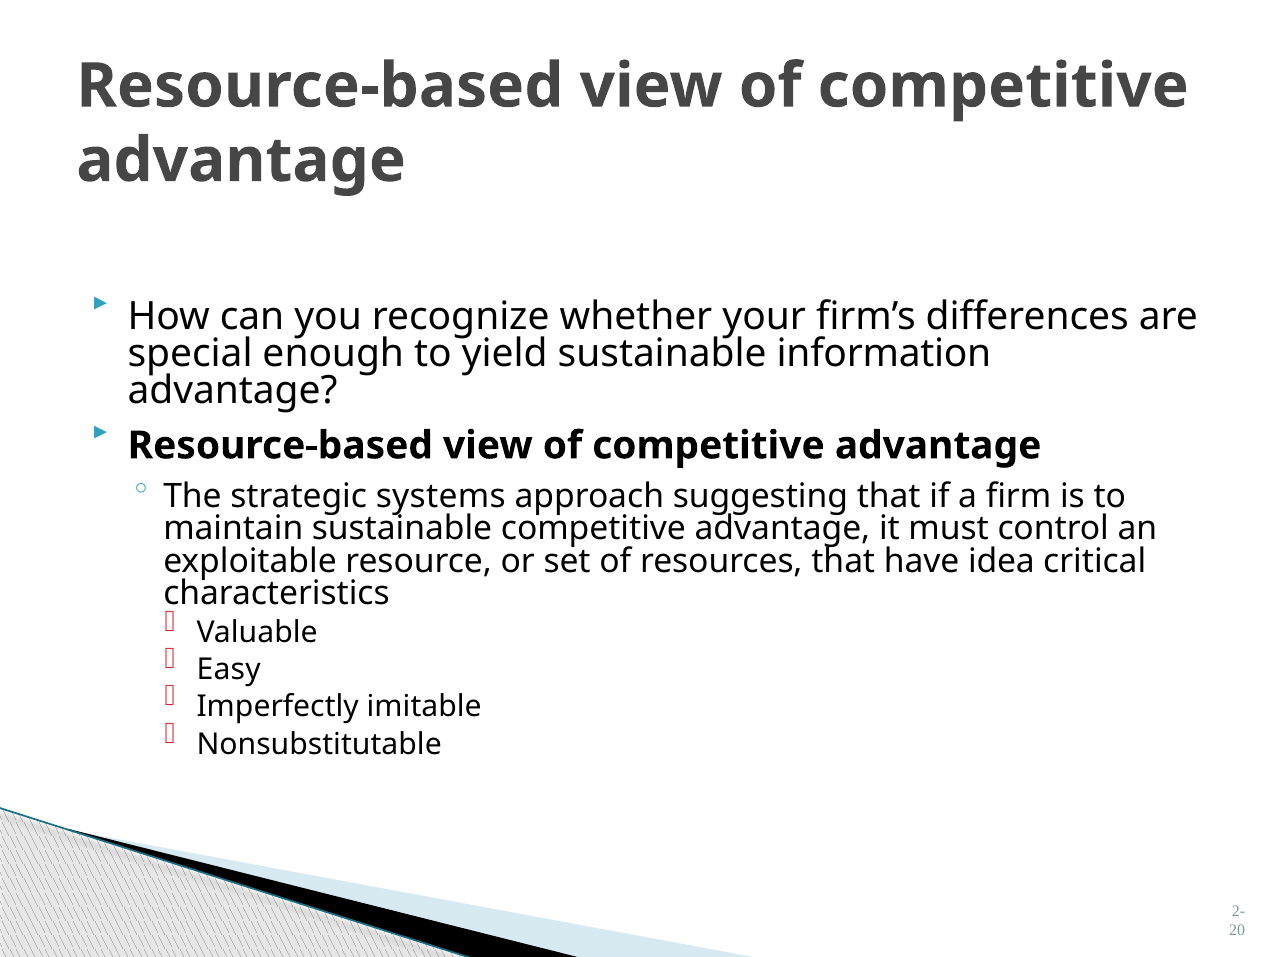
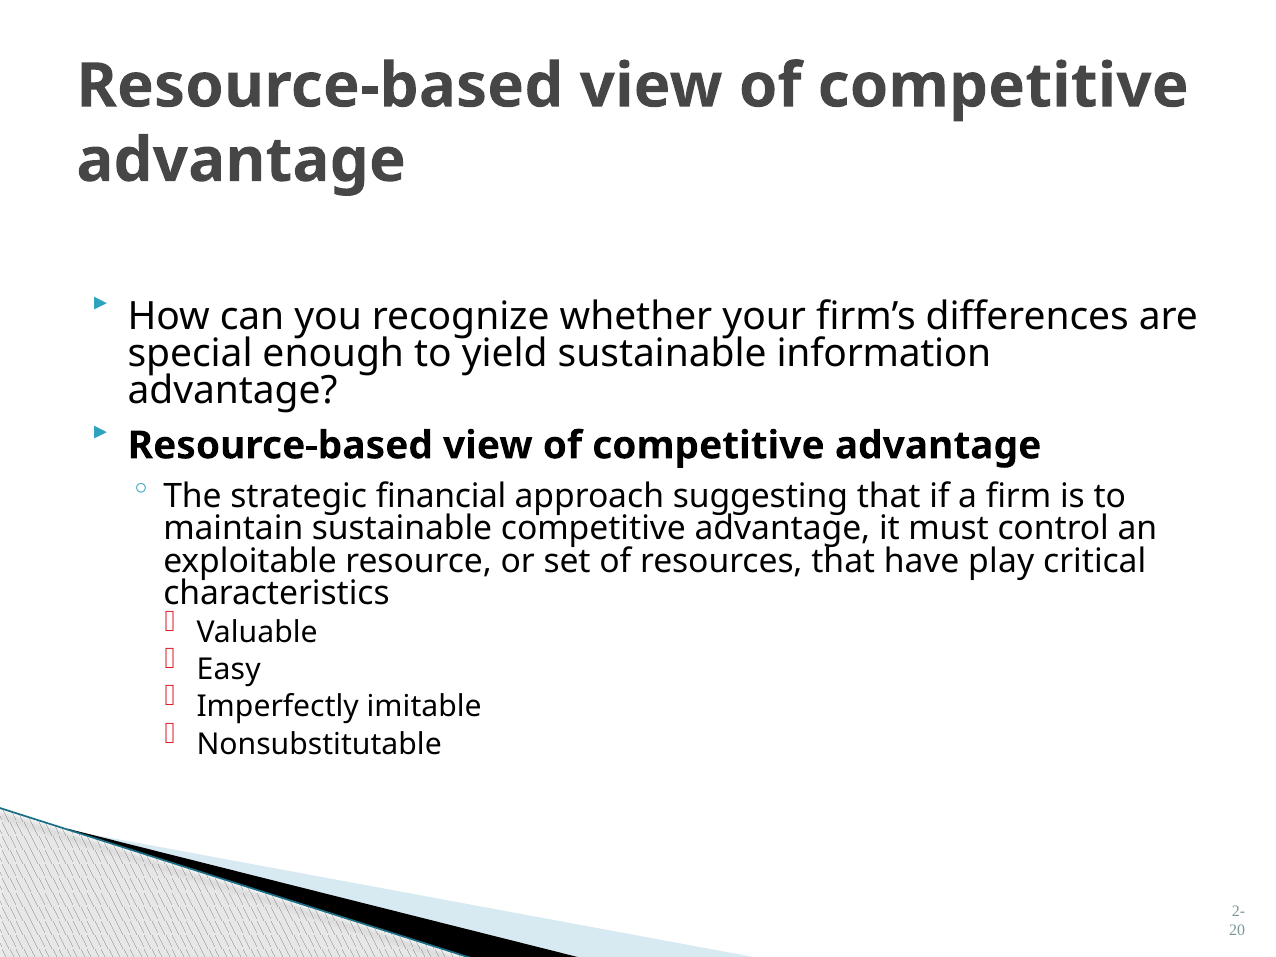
systems: systems -> financial (441, 497)
idea: idea -> play (1001, 561)
